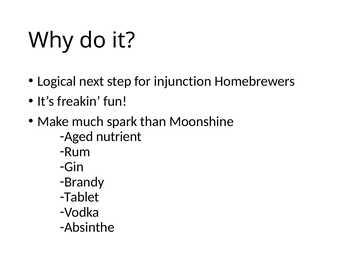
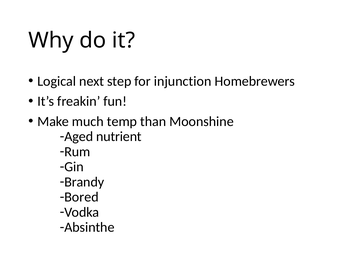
spark: spark -> temp (122, 121)
Tablet: Tablet -> Bored (81, 197)
